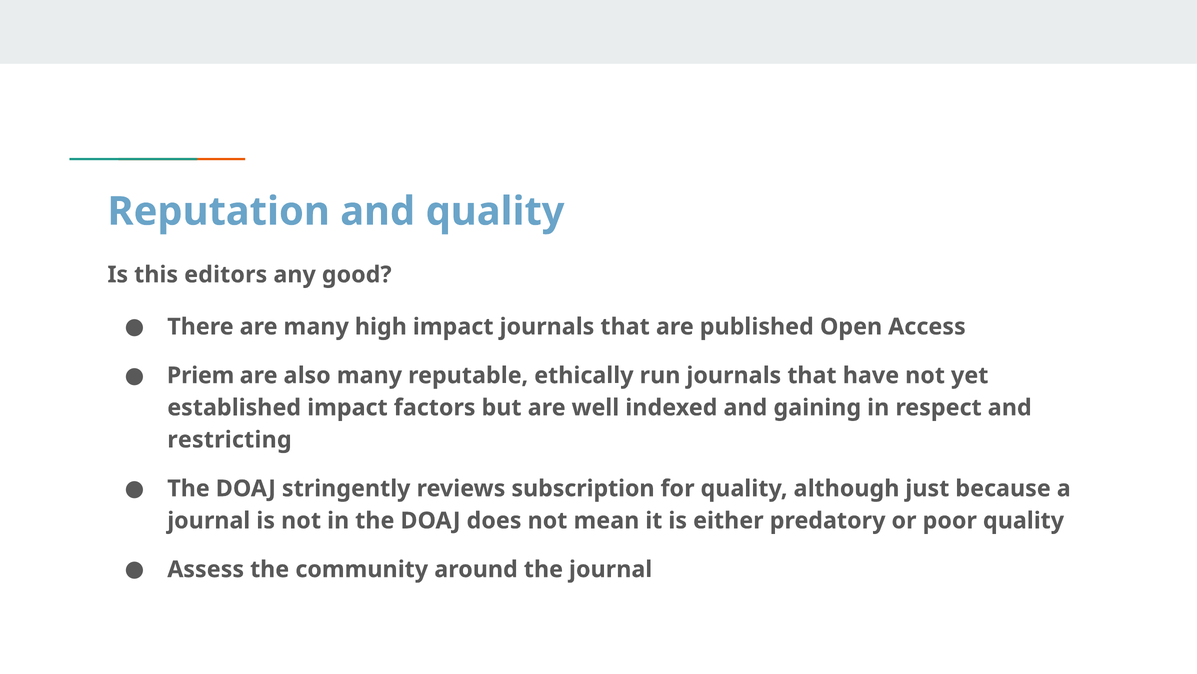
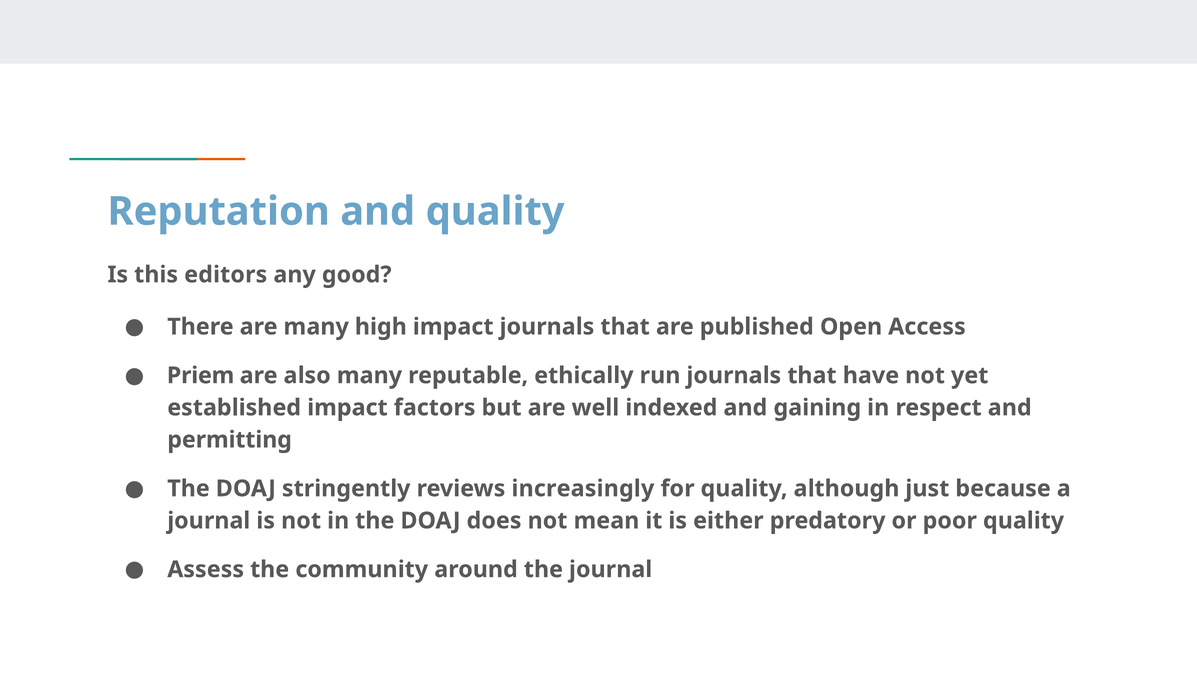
restricting: restricting -> permitting (230, 439)
subscription: subscription -> increasingly (583, 488)
